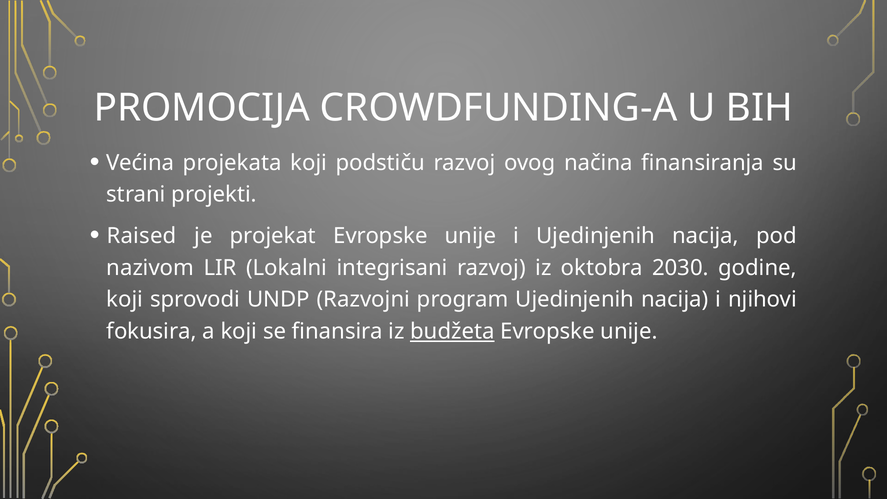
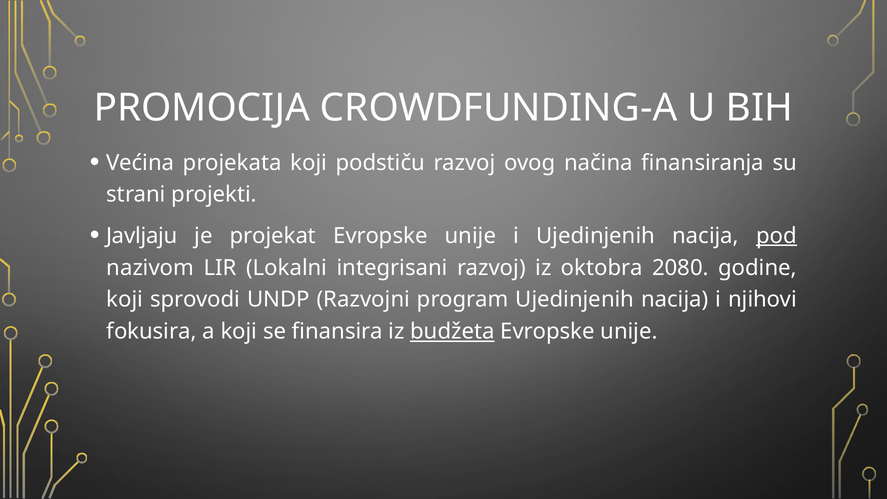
Raised: Raised -> Javljaju (142, 236)
pod underline: none -> present (776, 236)
2030: 2030 -> 2080 (680, 268)
